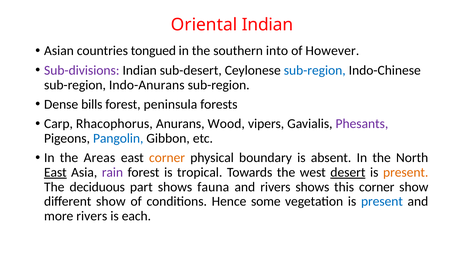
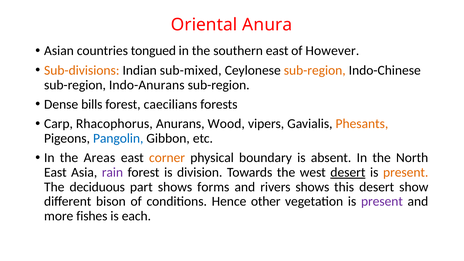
Oriental Indian: Indian -> Anura (267, 25)
southern into: into -> east (277, 51)
Sub-divisions colour: purple -> orange (82, 70)
sub-desert: sub-desert -> sub-mixed (191, 70)
sub-region colour: blue -> orange (315, 70)
peninsula: peninsula -> caecilians (170, 104)
Phesants colour: purple -> orange (362, 124)
East underline: present -> none (55, 172)
tropical: tropical -> division (200, 172)
fauna: fauna -> forms (213, 187)
this corner: corner -> desert (377, 187)
different show: show -> bison (111, 202)
some: some -> other (266, 202)
present colour: blue -> purple (382, 202)
more rivers: rivers -> fishes (92, 216)
